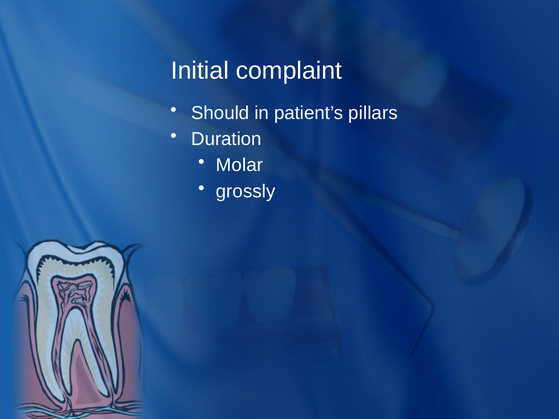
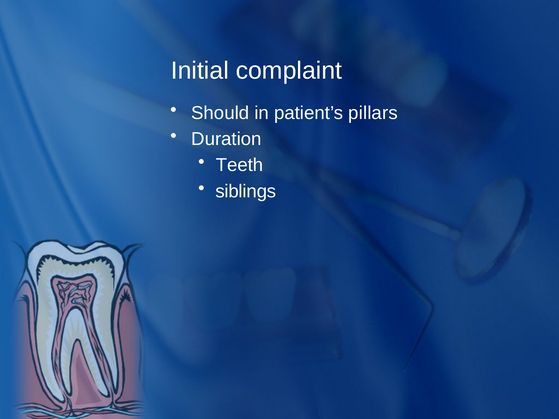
Molar: Molar -> Teeth (240, 165)
grossly: grossly -> siblings (246, 191)
